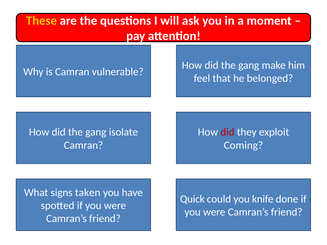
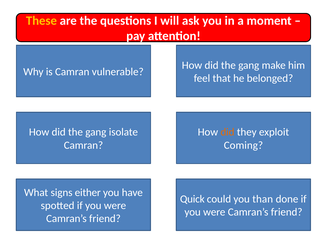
did colour: red -> orange (227, 132)
taken: taken -> either (88, 193)
knife: knife -> than (263, 199)
